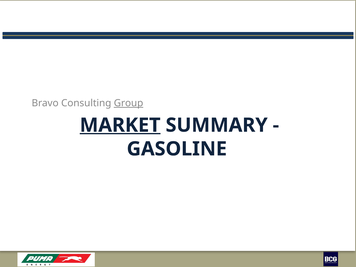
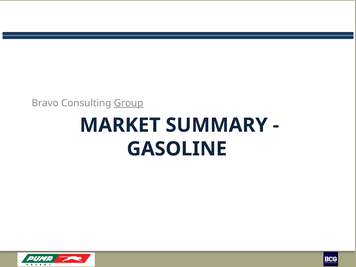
MARKET underline: present -> none (120, 125)
